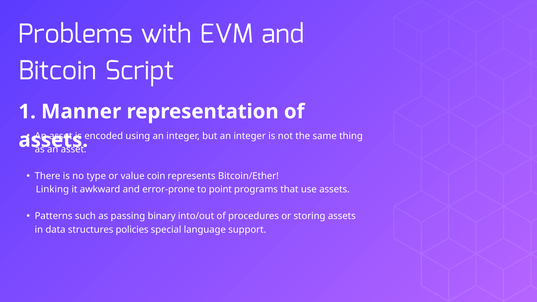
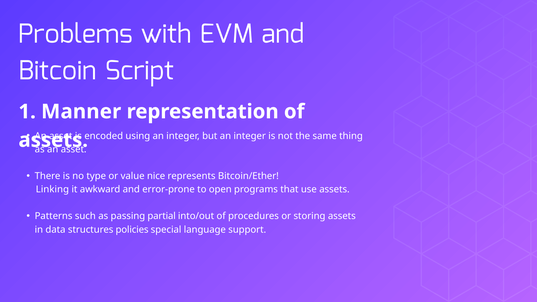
coin: coin -> nice (156, 176)
point: point -> open (220, 190)
binary: binary -> partial (162, 216)
